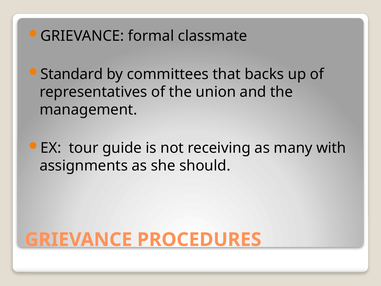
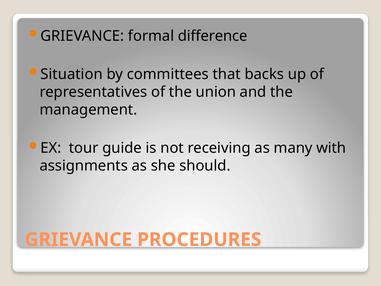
classmate: classmate -> difference (213, 36)
Standard: Standard -> Situation (72, 74)
